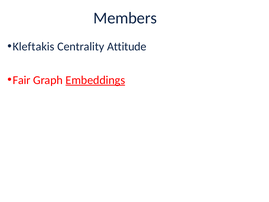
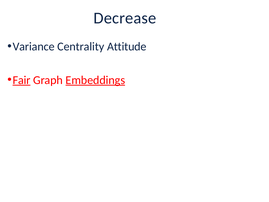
Members: Members -> Decrease (125, 18)
Kleftakis: Kleftakis -> Variance (34, 46)
Fair underline: none -> present (22, 80)
